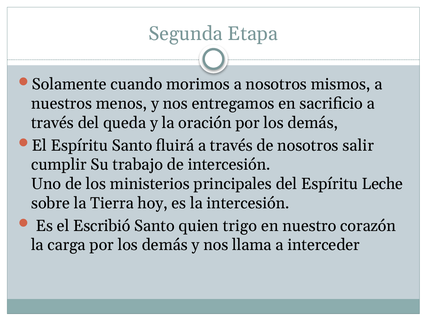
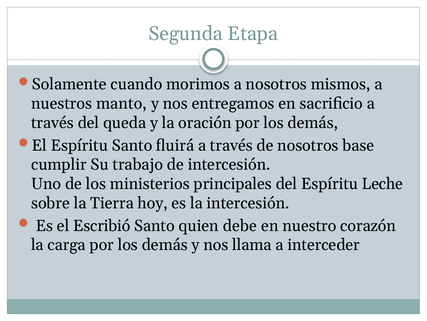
menos: menos -> manto (121, 103)
salir: salir -> base (358, 145)
trigo: trigo -> debe (240, 225)
